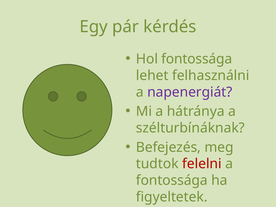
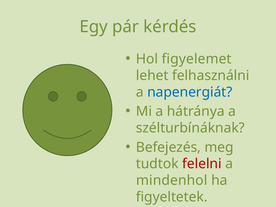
Hol fontossága: fontossága -> figyelemet (197, 59)
napenergiát colour: purple -> blue (190, 92)
fontossága: fontossága -> mindenhol (172, 180)
